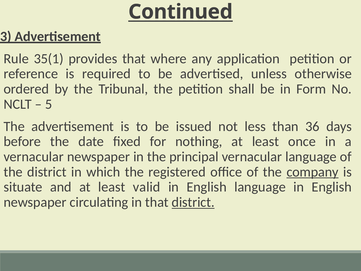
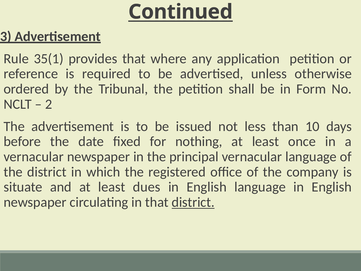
5: 5 -> 2 (49, 104)
36: 36 -> 10 (312, 126)
company underline: present -> none (313, 172)
valid: valid -> dues (147, 187)
